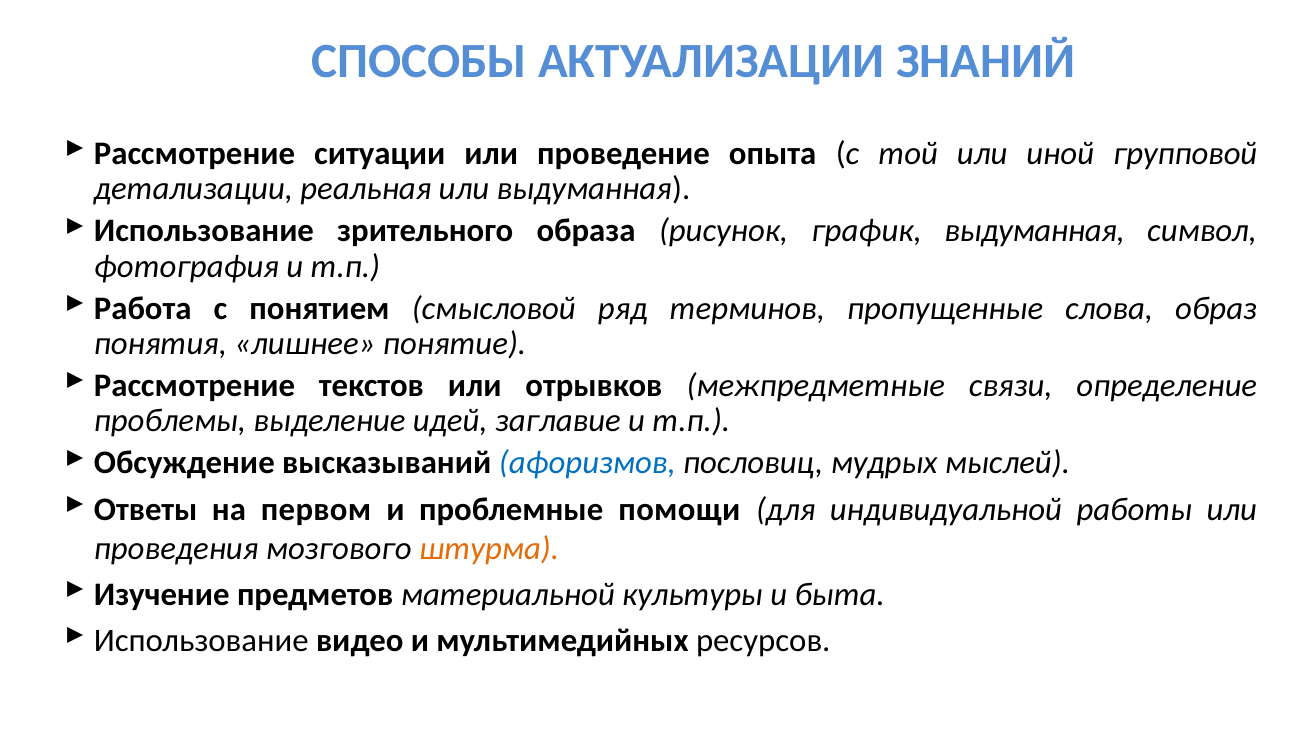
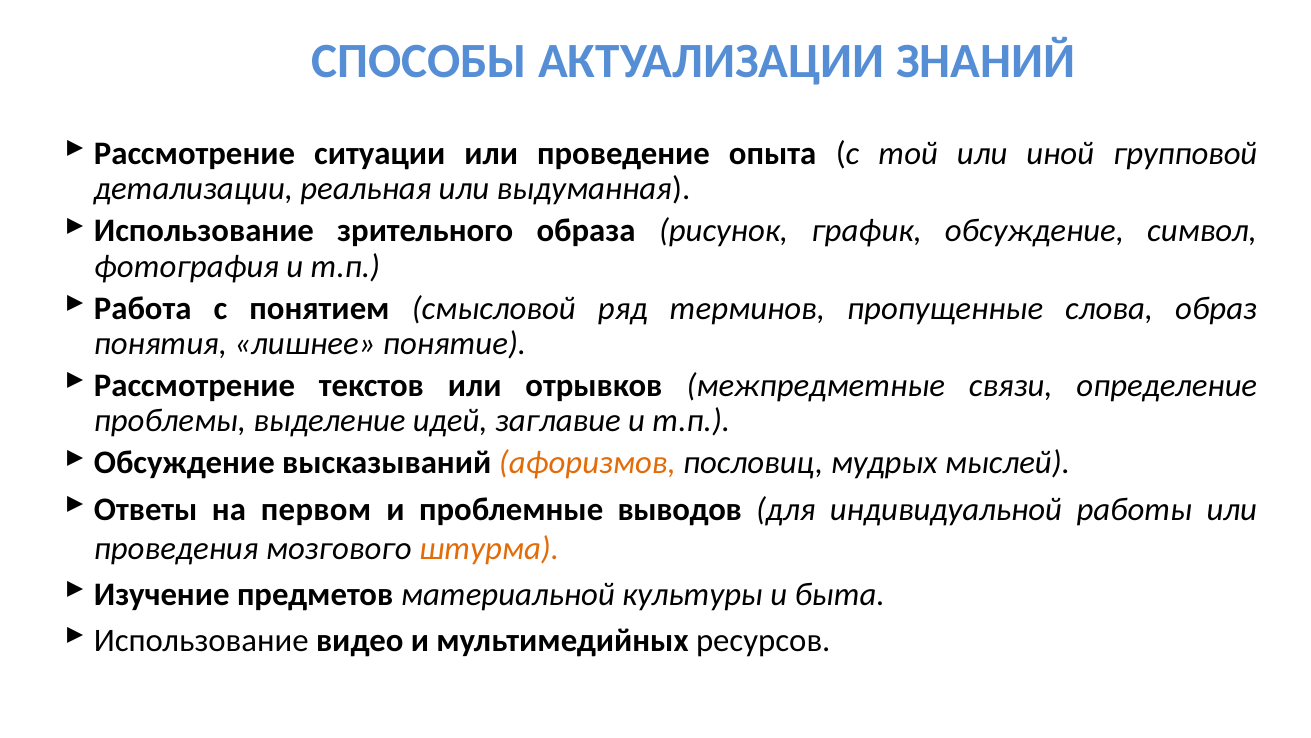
график выдуманная: выдуманная -> обсуждение (1034, 231)
афоризмов colour: blue -> orange (587, 463)
помощи: помощи -> выводов (680, 509)
